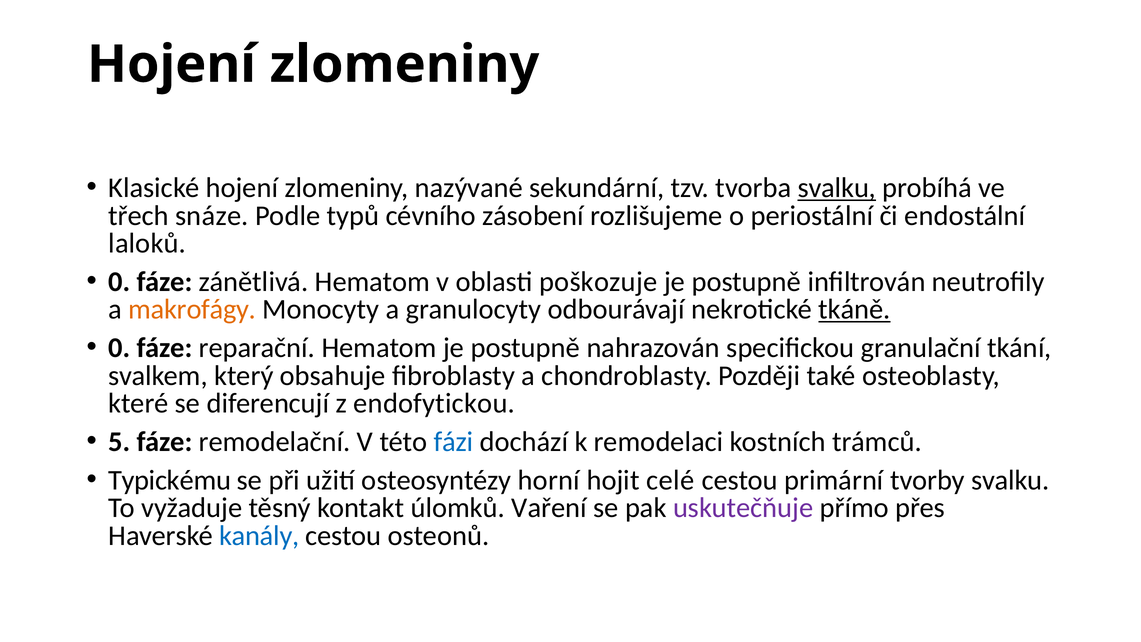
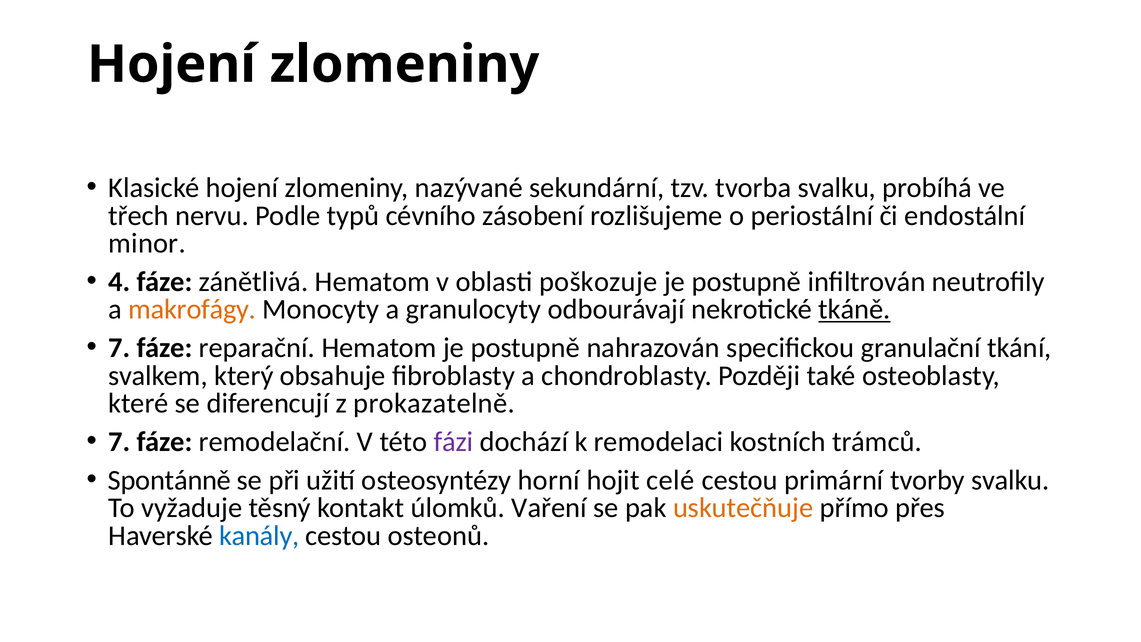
svalku underline: present -> none (837, 188)
snáze: snáze -> nervu (212, 216)
laloků: laloků -> minor (147, 243)
0: 0 -> 4 (119, 282)
0: 0 -> 7 (119, 348)
endofytickou: endofytickou -> prokazatelně (434, 403)
5: 5 -> 7 (119, 442)
fázi colour: blue -> purple (454, 442)
Typickému: Typickému -> Spontánně (170, 480)
uskutečňuje colour: purple -> orange (743, 508)
